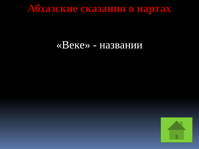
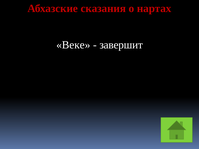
названии: названии -> завершит (121, 45)
